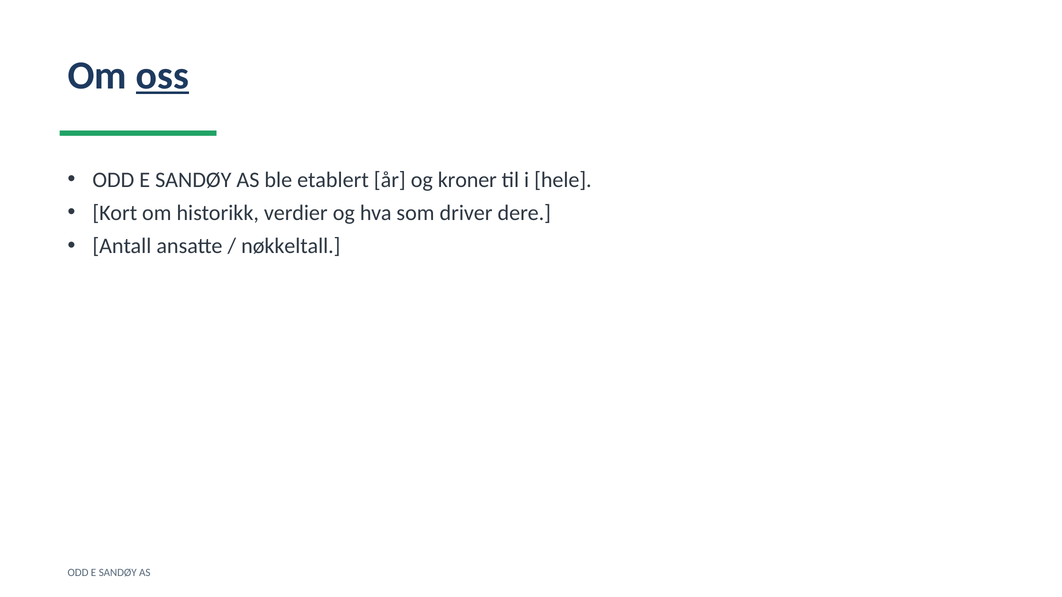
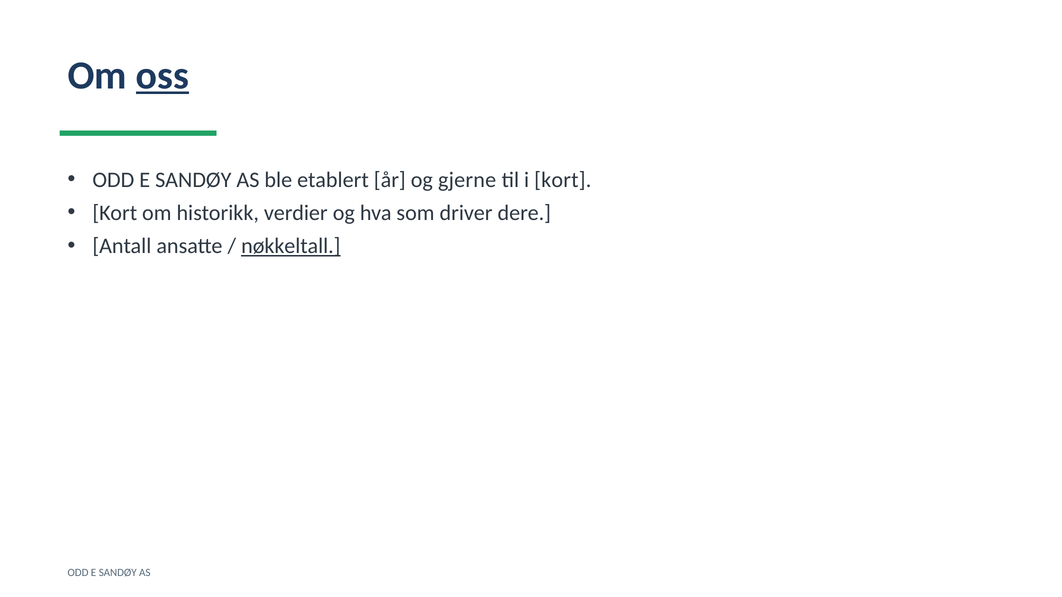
kroner: kroner -> gjerne (467, 180)
i hele: hele -> kort (563, 180)
nøkkeltall underline: none -> present (291, 246)
